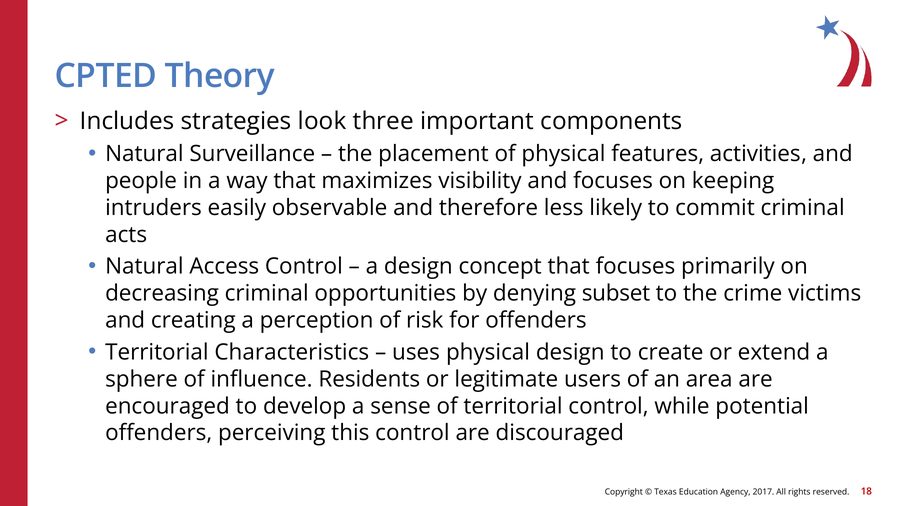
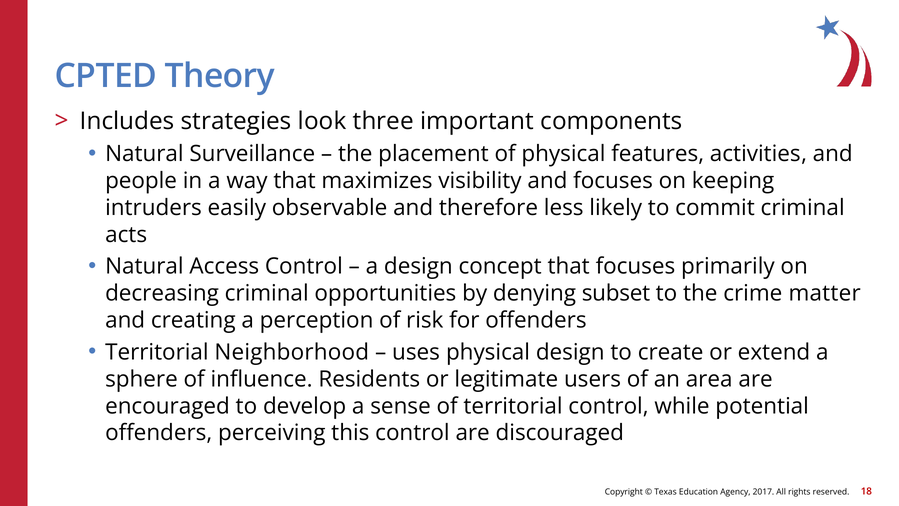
victims: victims -> matter (825, 293)
Characteristics: Characteristics -> Neighborhood (292, 352)
